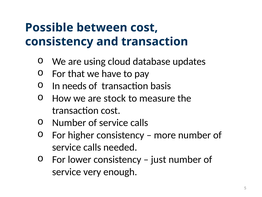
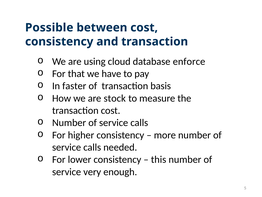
updates: updates -> enforce (189, 61)
needs: needs -> faster (74, 86)
just: just -> this (159, 159)
